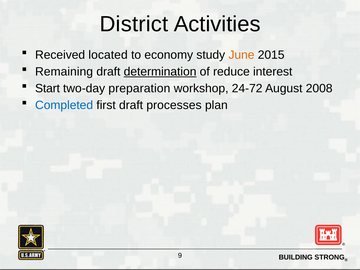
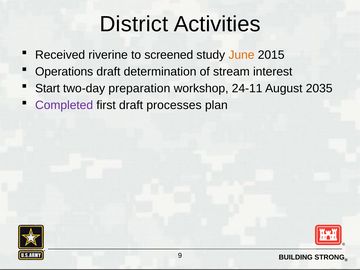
located: located -> riverine (108, 55)
economy: economy -> screened (169, 55)
Remaining: Remaining -> Operations (64, 72)
determination underline: present -> none (160, 72)
reduce: reduce -> stream (231, 72)
24-72: 24-72 -> 24-11 (247, 88)
2008: 2008 -> 2035 (319, 88)
Completed colour: blue -> purple (64, 105)
